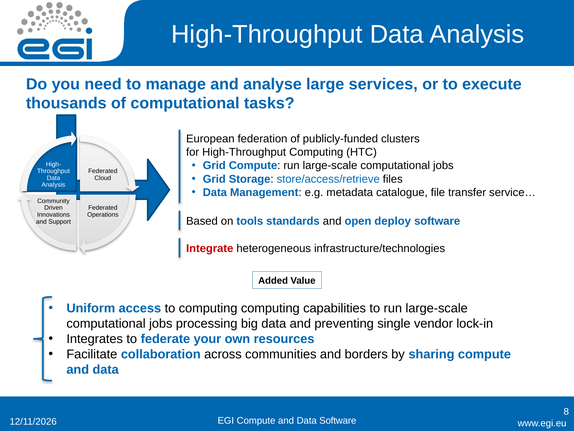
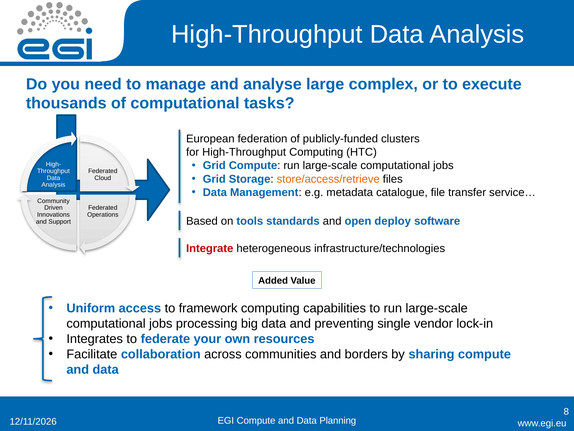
services: services -> complex (383, 84)
store/access/retrieve colour: blue -> orange (328, 179)
to computing: computing -> framework (208, 308)
Data Software: Software -> Planning (338, 420)
